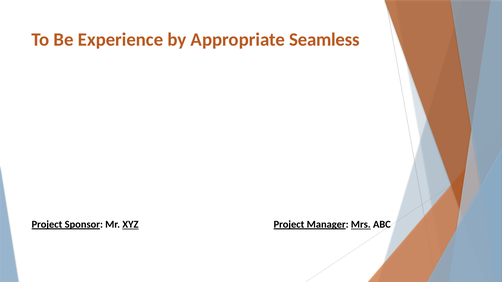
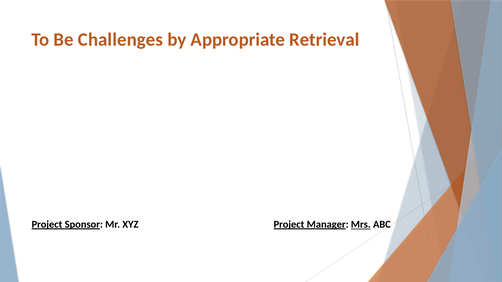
Experience: Experience -> Challenges (120, 40)
Seamless: Seamless -> Retrieval (324, 40)
XYZ underline: present -> none (130, 225)
